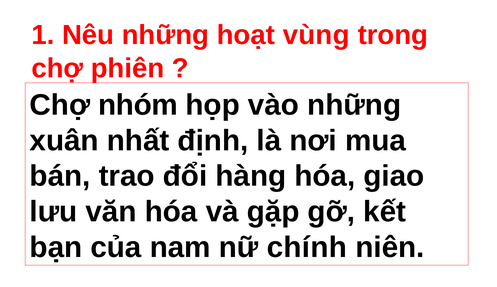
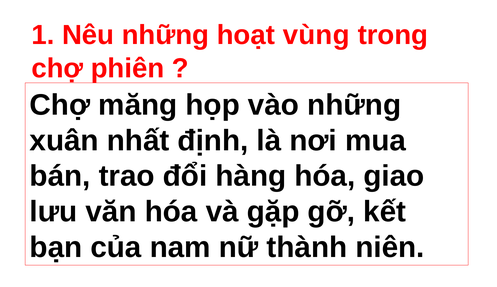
nhóm: nhóm -> măng (138, 105)
chính: chính -> thành (307, 247)
